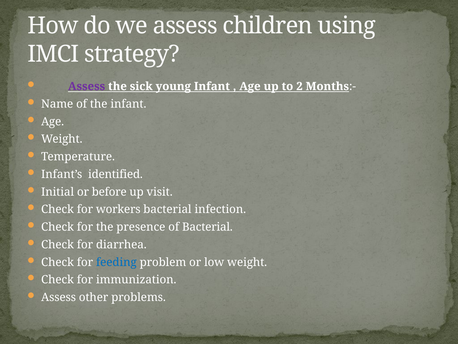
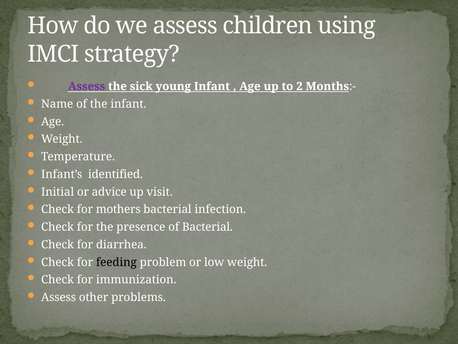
before: before -> advice (109, 192)
workers: workers -> mothers (118, 209)
feeding colour: blue -> black (116, 262)
